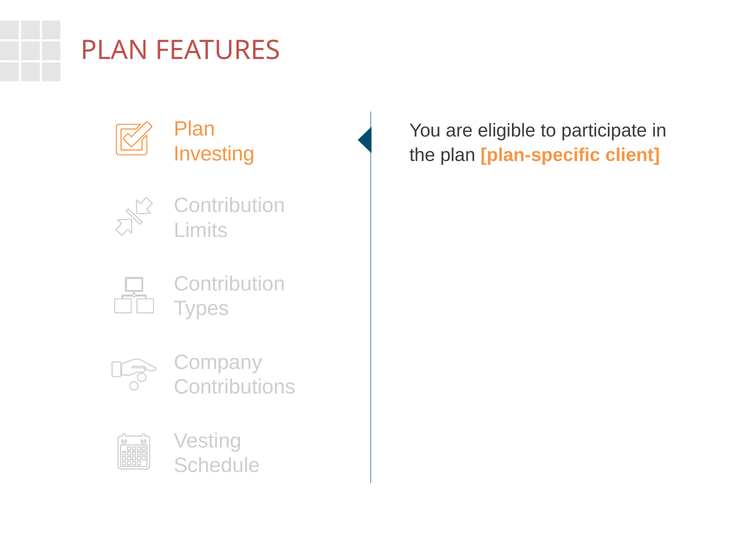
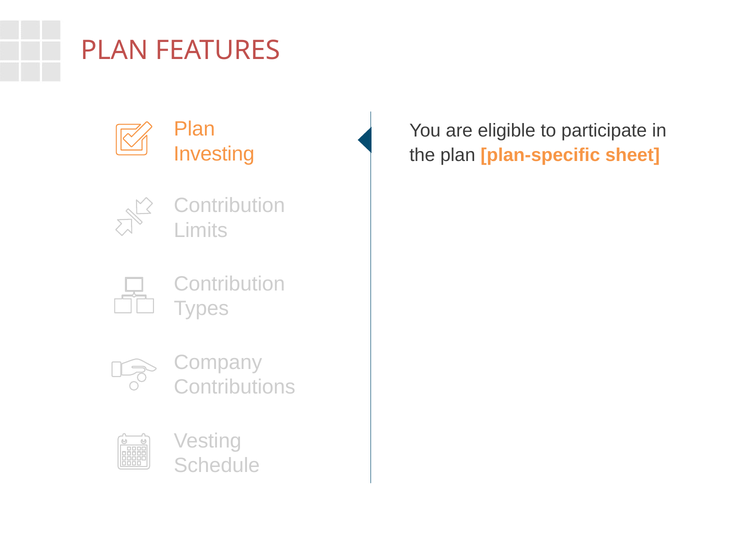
client: client -> sheet (633, 155)
